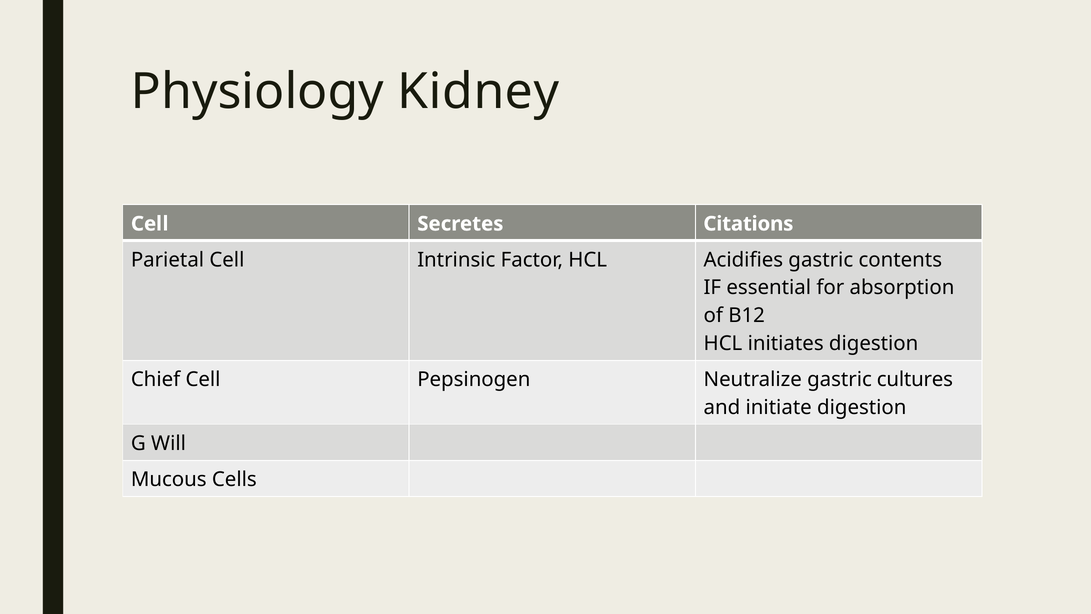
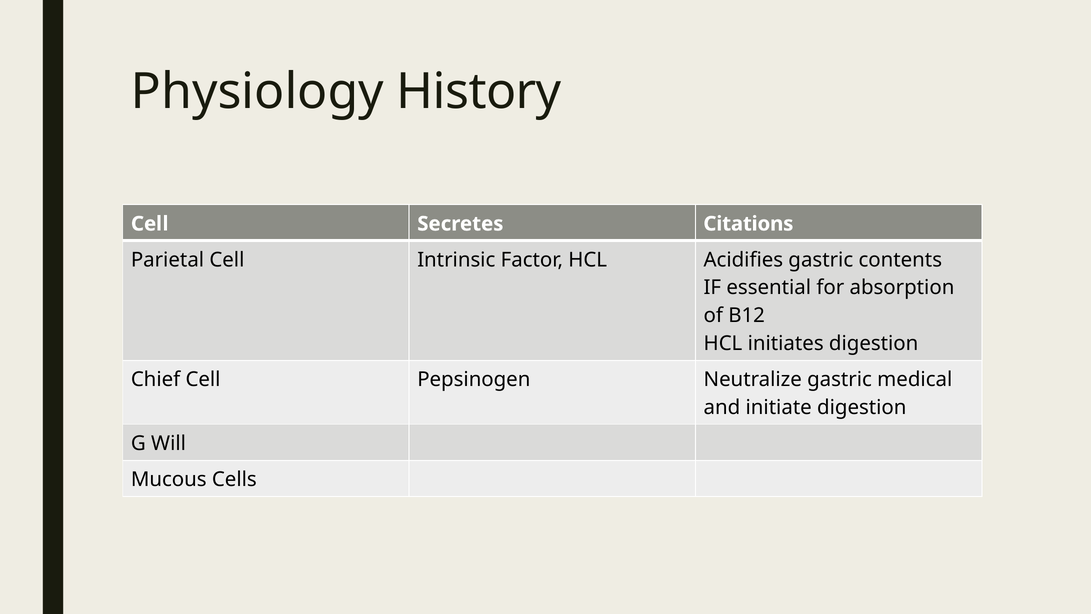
Kidney: Kidney -> History (479, 92)
cultures: cultures -> medical (915, 379)
